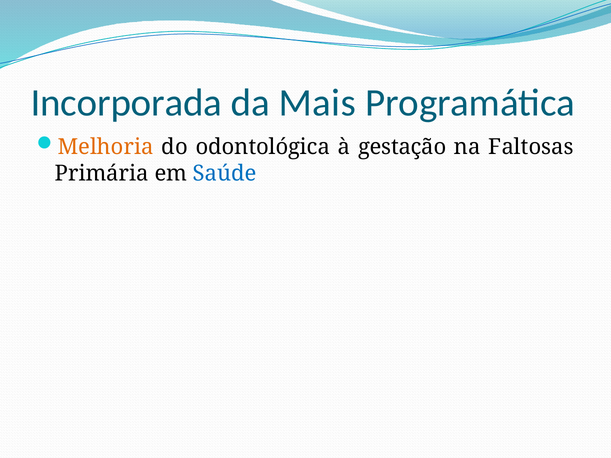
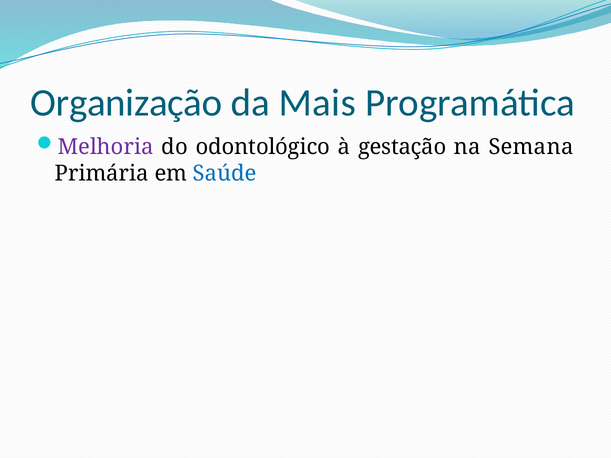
Incorporada: Incorporada -> Organização (126, 103)
Melhoria colour: orange -> purple (106, 147)
odontológica: odontológica -> odontológico (263, 147)
Faltosas: Faltosas -> Semana (531, 147)
